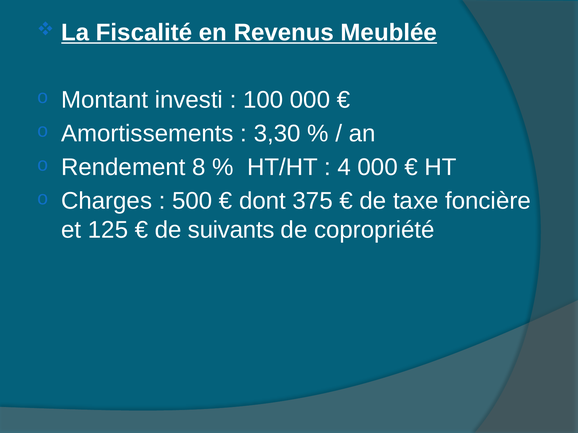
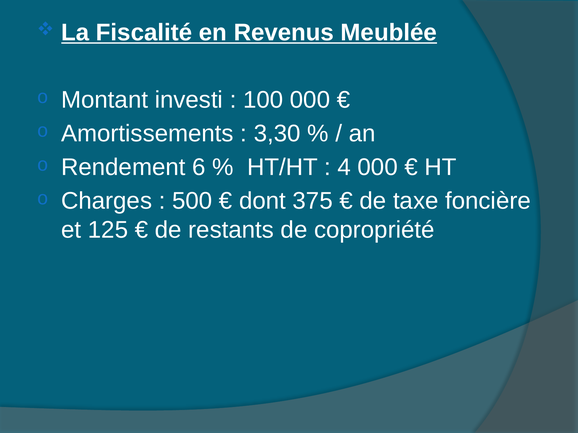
8: 8 -> 6 (199, 167)
suivants: suivants -> restants (231, 230)
